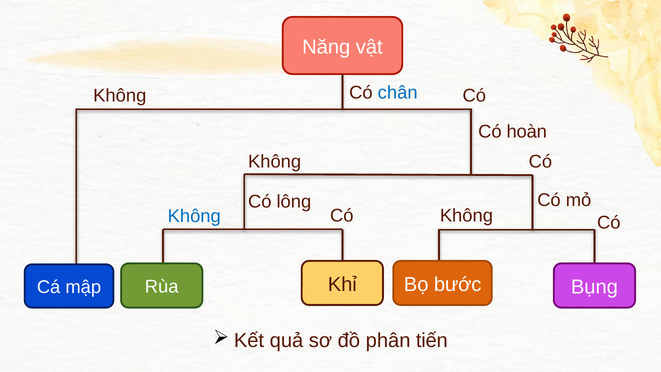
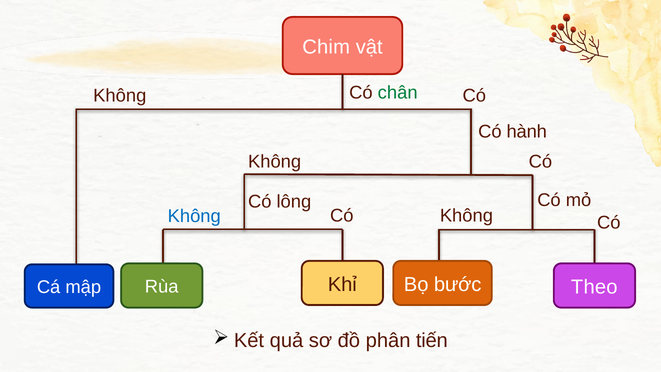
Năng: Năng -> Chim (326, 47)
chân colour: blue -> green (398, 93)
hoàn: hoàn -> hành (527, 131)
Bụng: Bụng -> Theo (594, 287)
